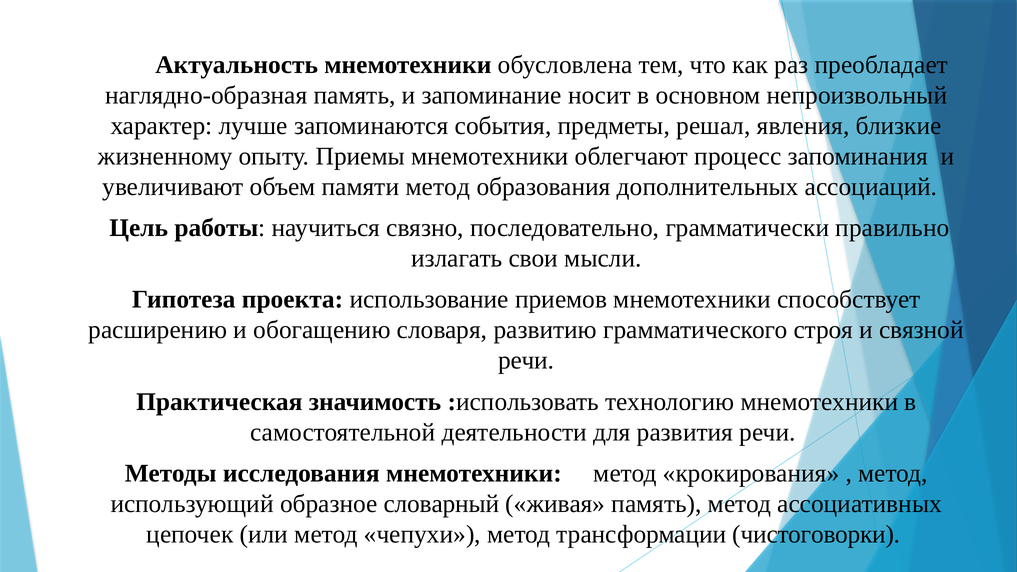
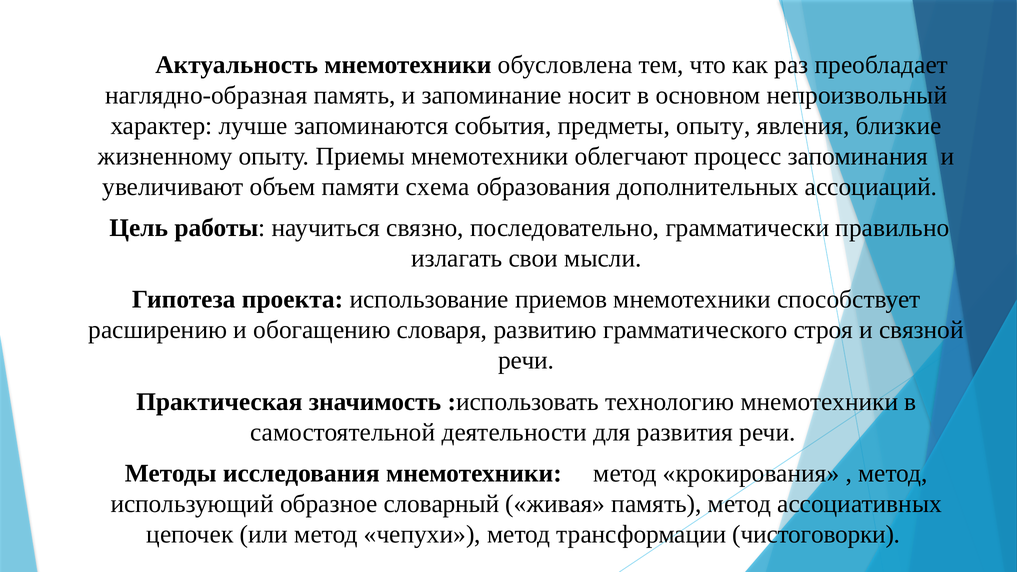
предметы решал: решал -> опыту (713, 126)
памяти метод: метод -> схема (438, 187)
